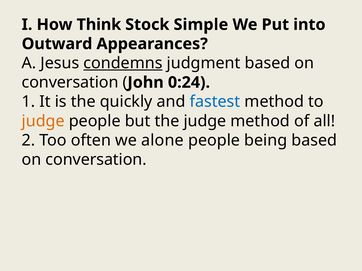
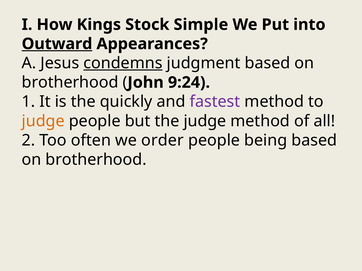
Think: Think -> Kings (99, 25)
Outward underline: none -> present (57, 44)
conversation: conversation -> brotherhood (70, 83)
0:24: 0:24 -> 9:24 (189, 83)
fastest colour: blue -> purple (215, 102)
alone: alone -> order (162, 141)
conversation: conversation -> brotherhood (96, 160)
